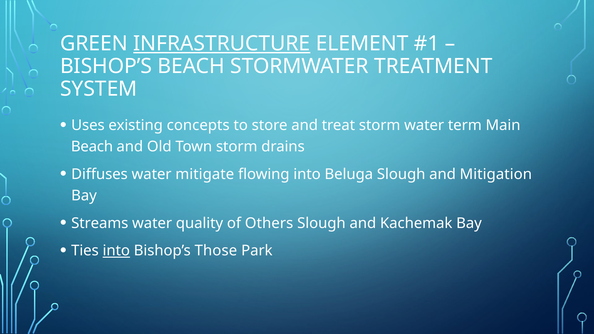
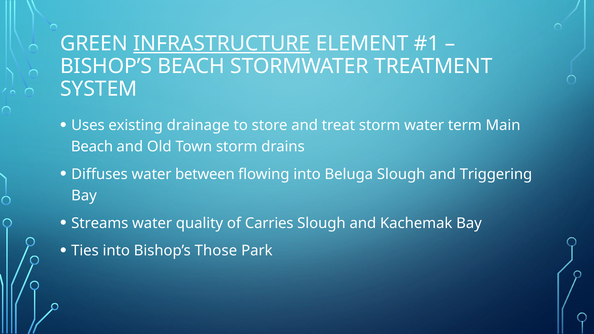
concepts: concepts -> drainage (198, 125)
mitigate: mitigate -> between (205, 174)
Mitigation: Mitigation -> Triggering (496, 174)
Others: Others -> Carries (269, 223)
into underline: present -> none (116, 251)
